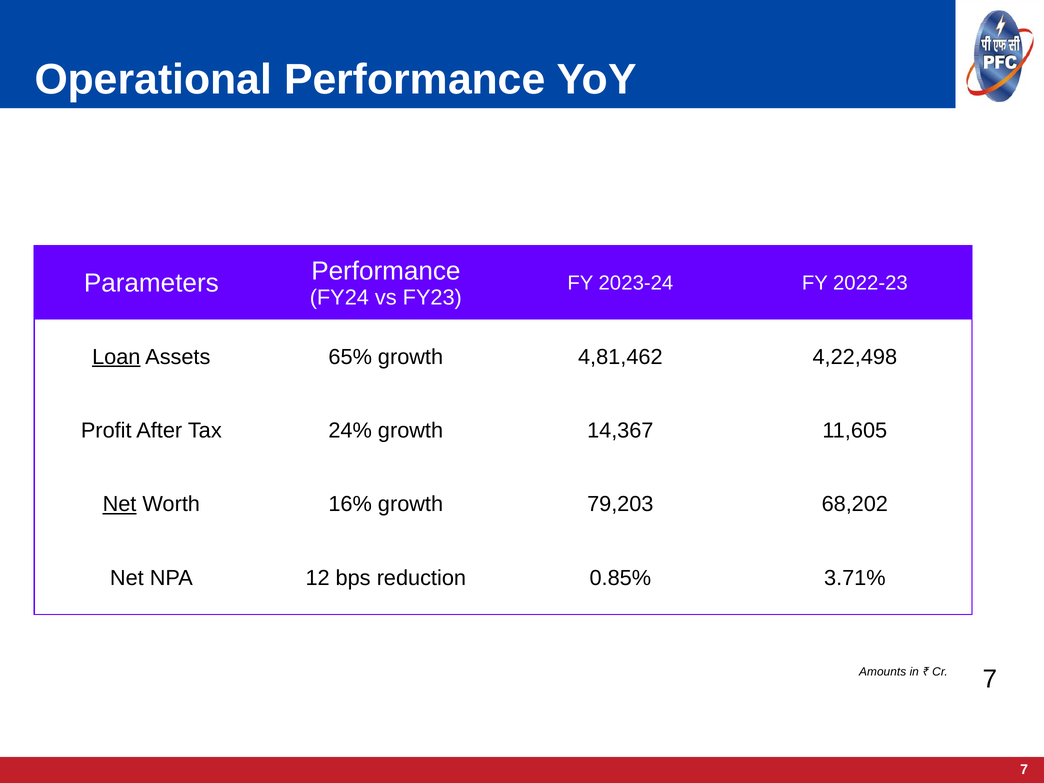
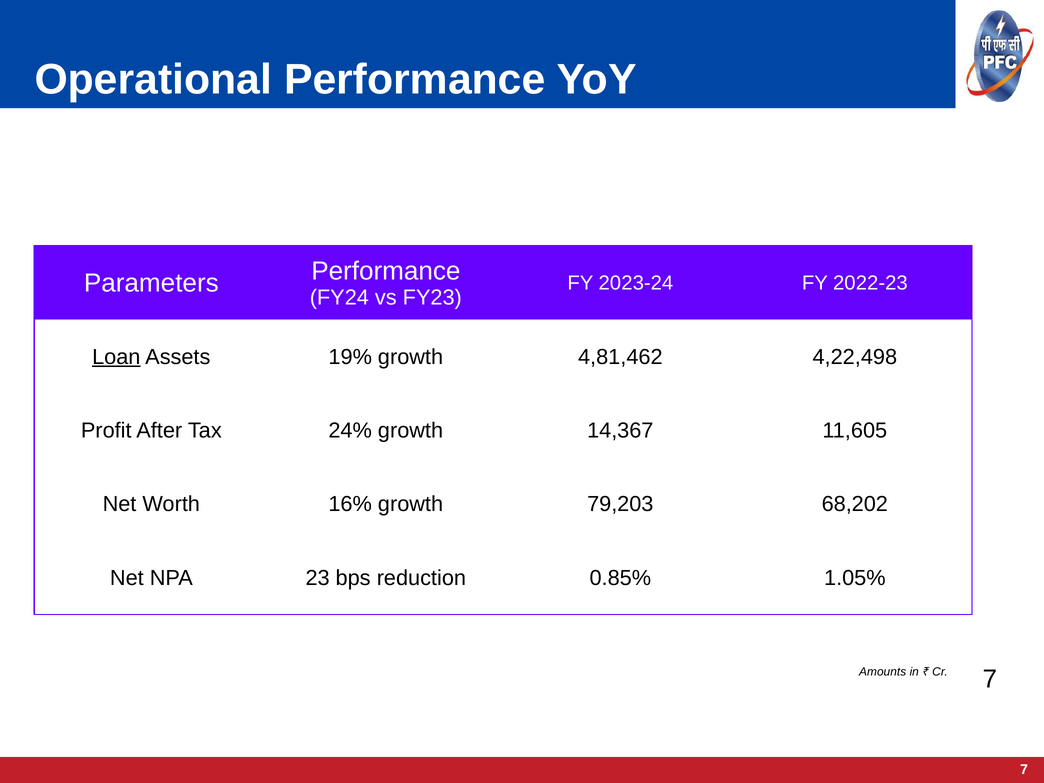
65%: 65% -> 19% (350, 357)
Net underline: present -> none (120, 504)
12: 12 -> 23 (318, 578)
3.71%: 3.71% -> 1.05% (855, 578)
